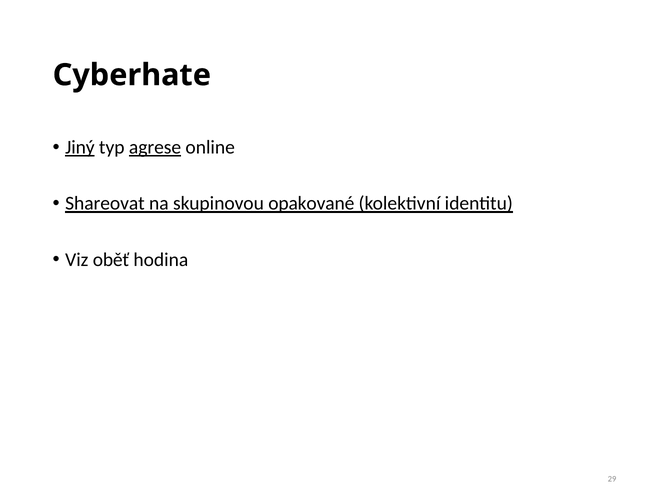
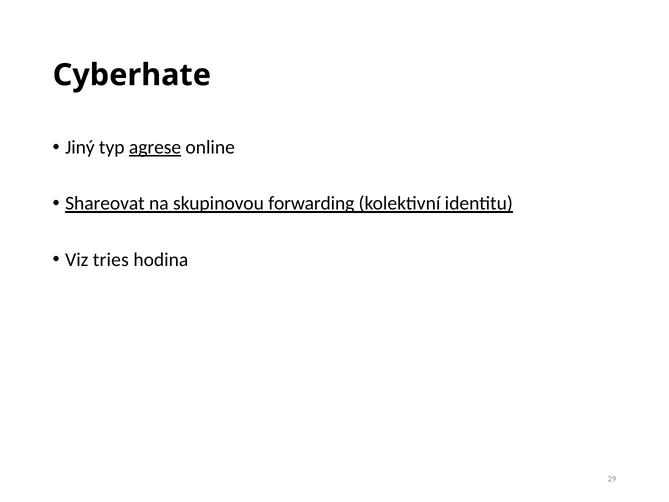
Jiný underline: present -> none (80, 147)
opakované: opakované -> forwarding (311, 203)
oběť: oběť -> tries (111, 260)
